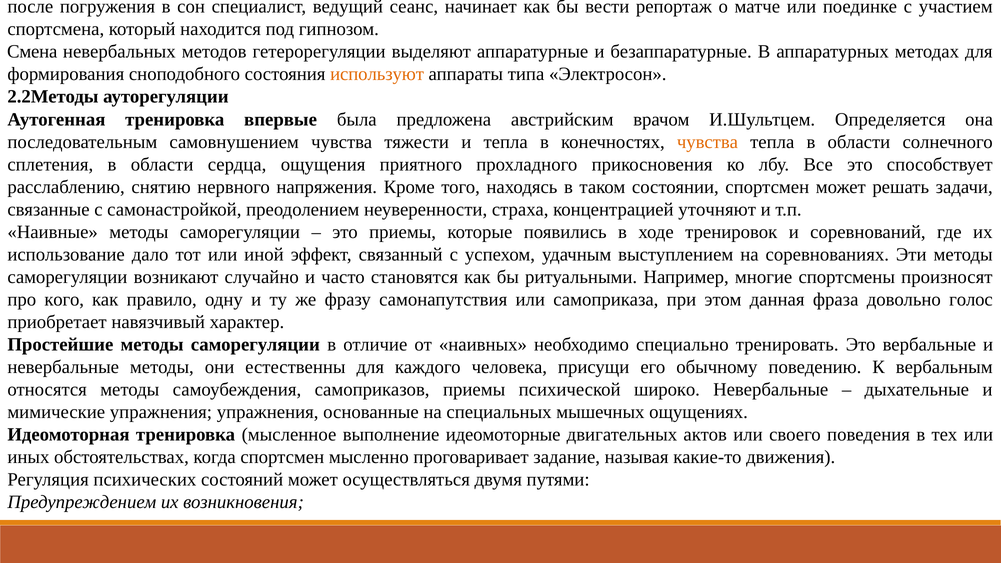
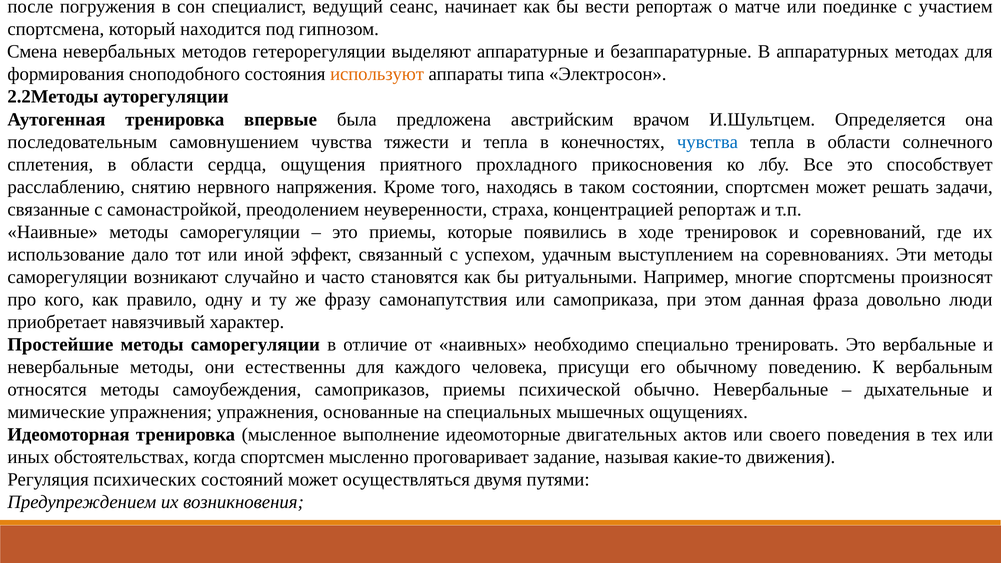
чувства colour: orange -> blue (707, 142)
концентрацией уточняют: уточняют -> репортаж (717, 209)
голос: голос -> люди (971, 300)
широко: широко -> обычно (667, 390)
